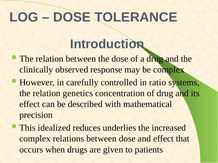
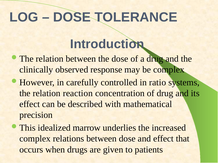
genetics: genetics -> reaction (78, 94)
reduces: reduces -> marrow (87, 128)
